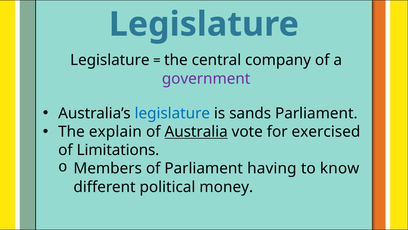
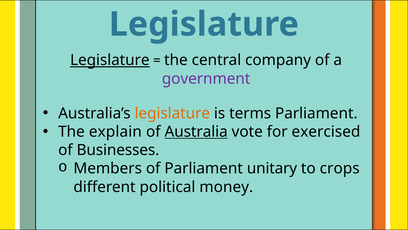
Legislature underline: none -> present (110, 60)
legislature colour: blue -> orange (172, 113)
sands: sands -> terms (250, 113)
Limitations: Limitations -> Businesses (118, 150)
having: having -> unitary (272, 168)
know: know -> crops (340, 168)
